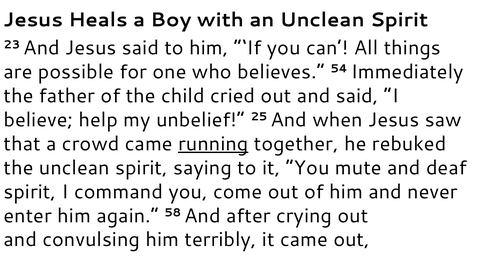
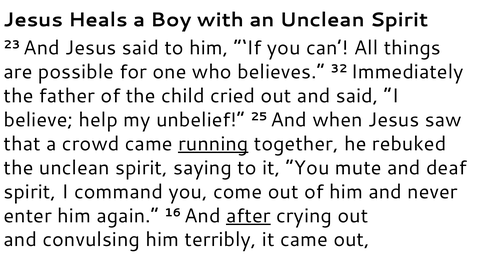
54: 54 -> 32 (339, 69)
58: 58 -> 16 (173, 213)
after underline: none -> present (248, 216)
